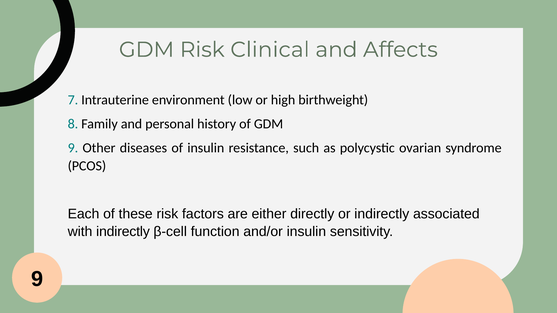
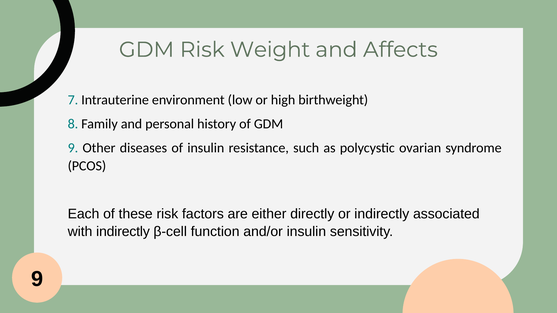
Clinical: Clinical -> Weight (270, 50)
